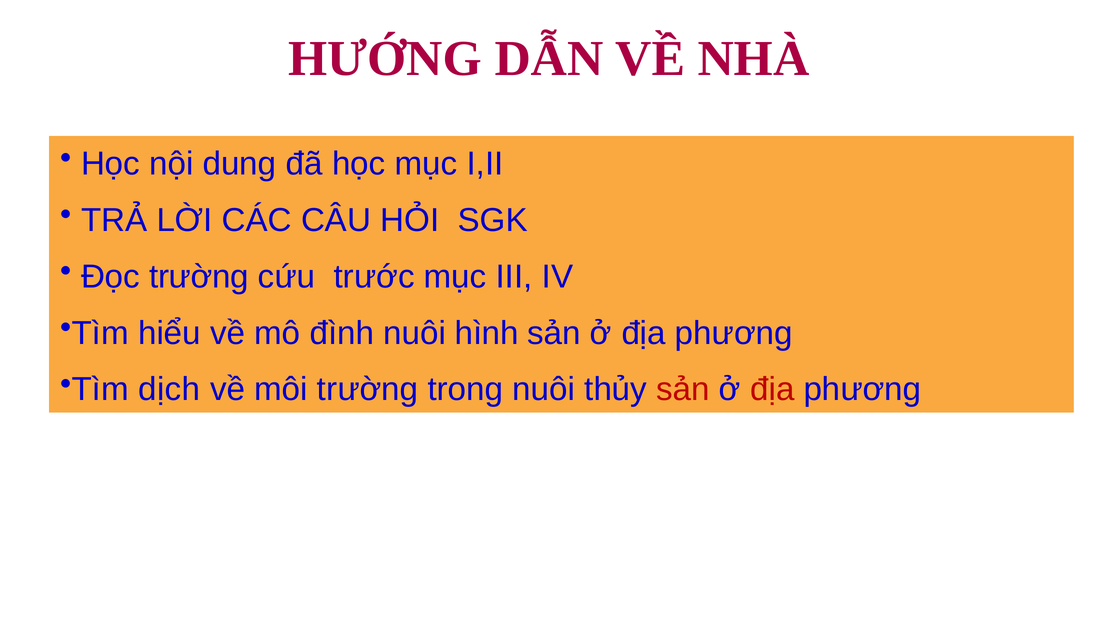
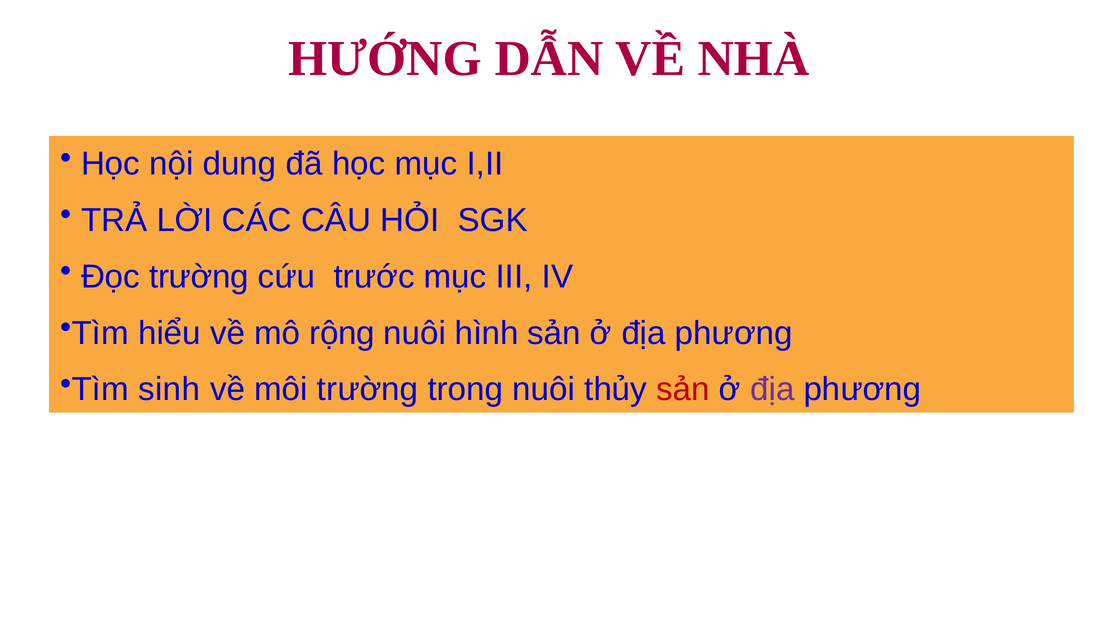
đình: đình -> rộng (342, 333)
dịch: dịch -> sinh (169, 389)
địa colour: red -> purple (772, 389)
